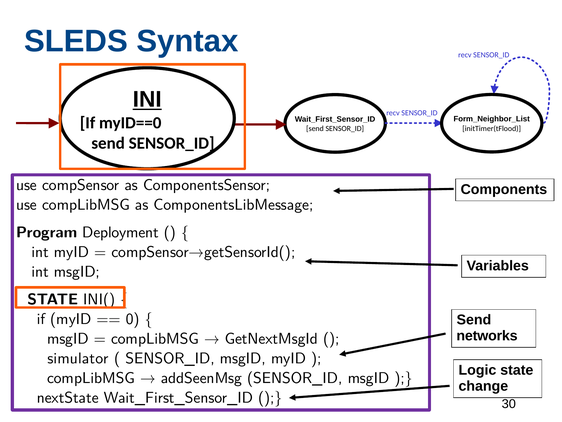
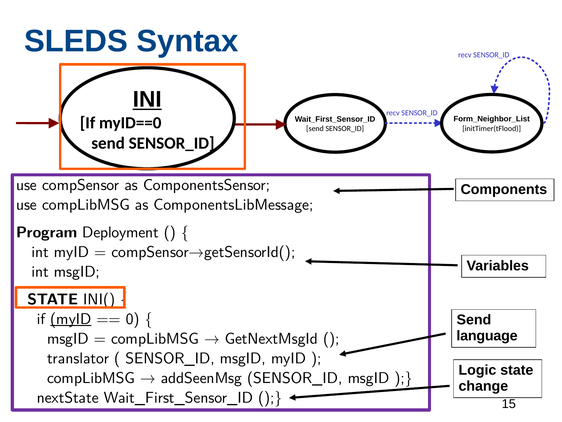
myID underline: none -> present (71, 319)
networks: networks -> language (487, 335)
simulator: simulator -> translator (78, 358)
30: 30 -> 15 (509, 403)
